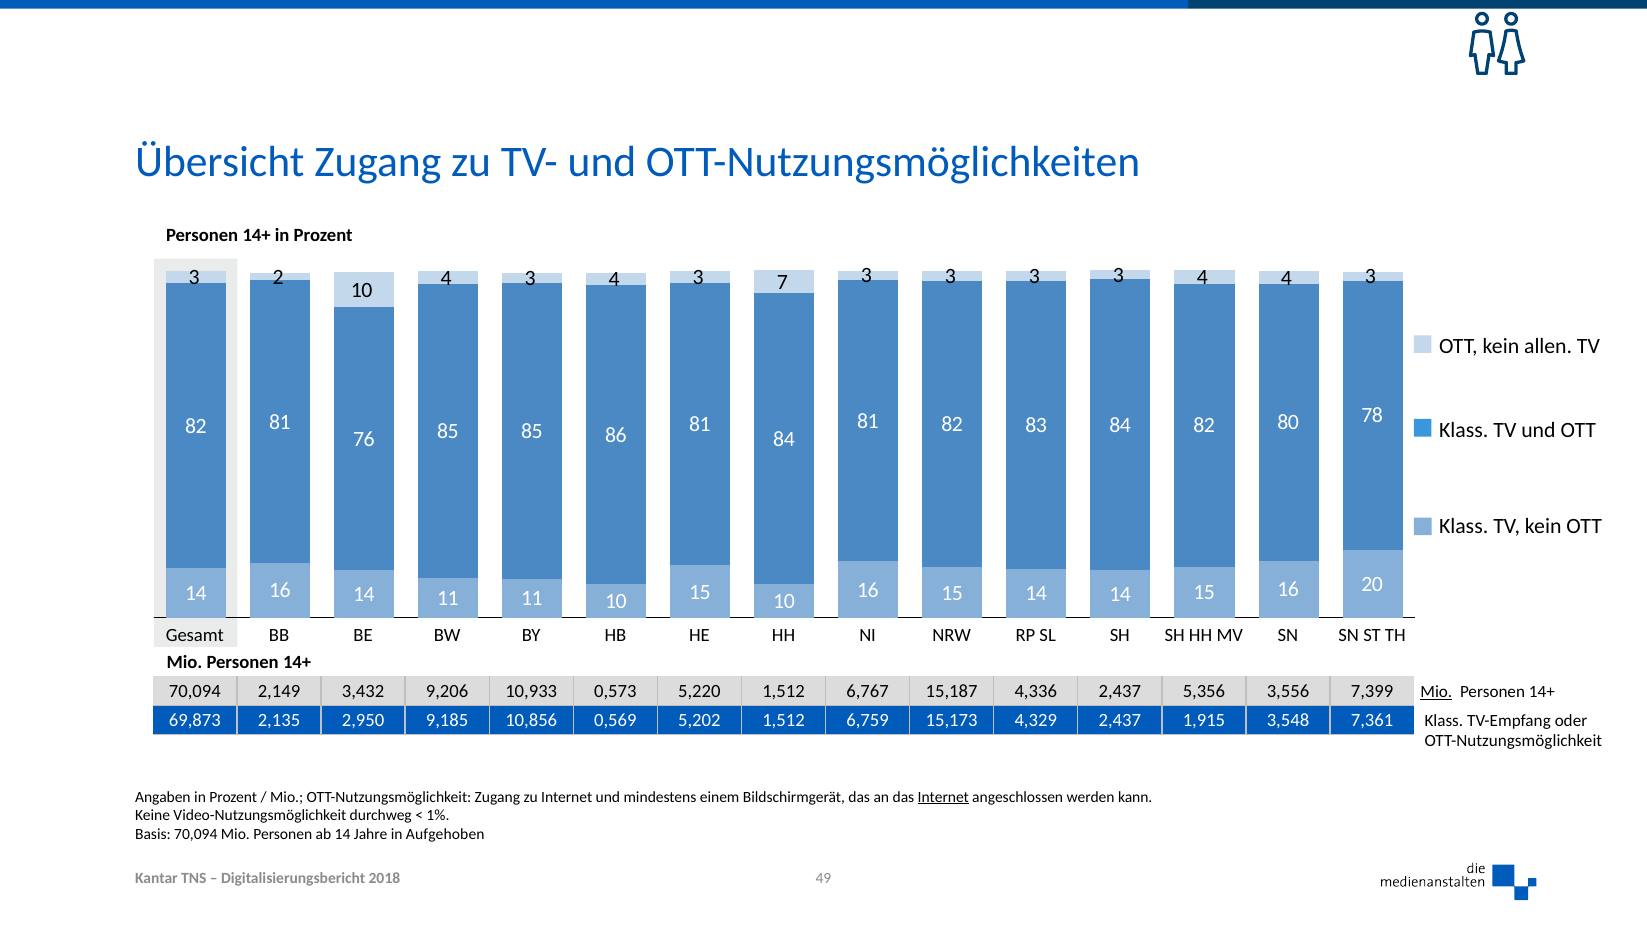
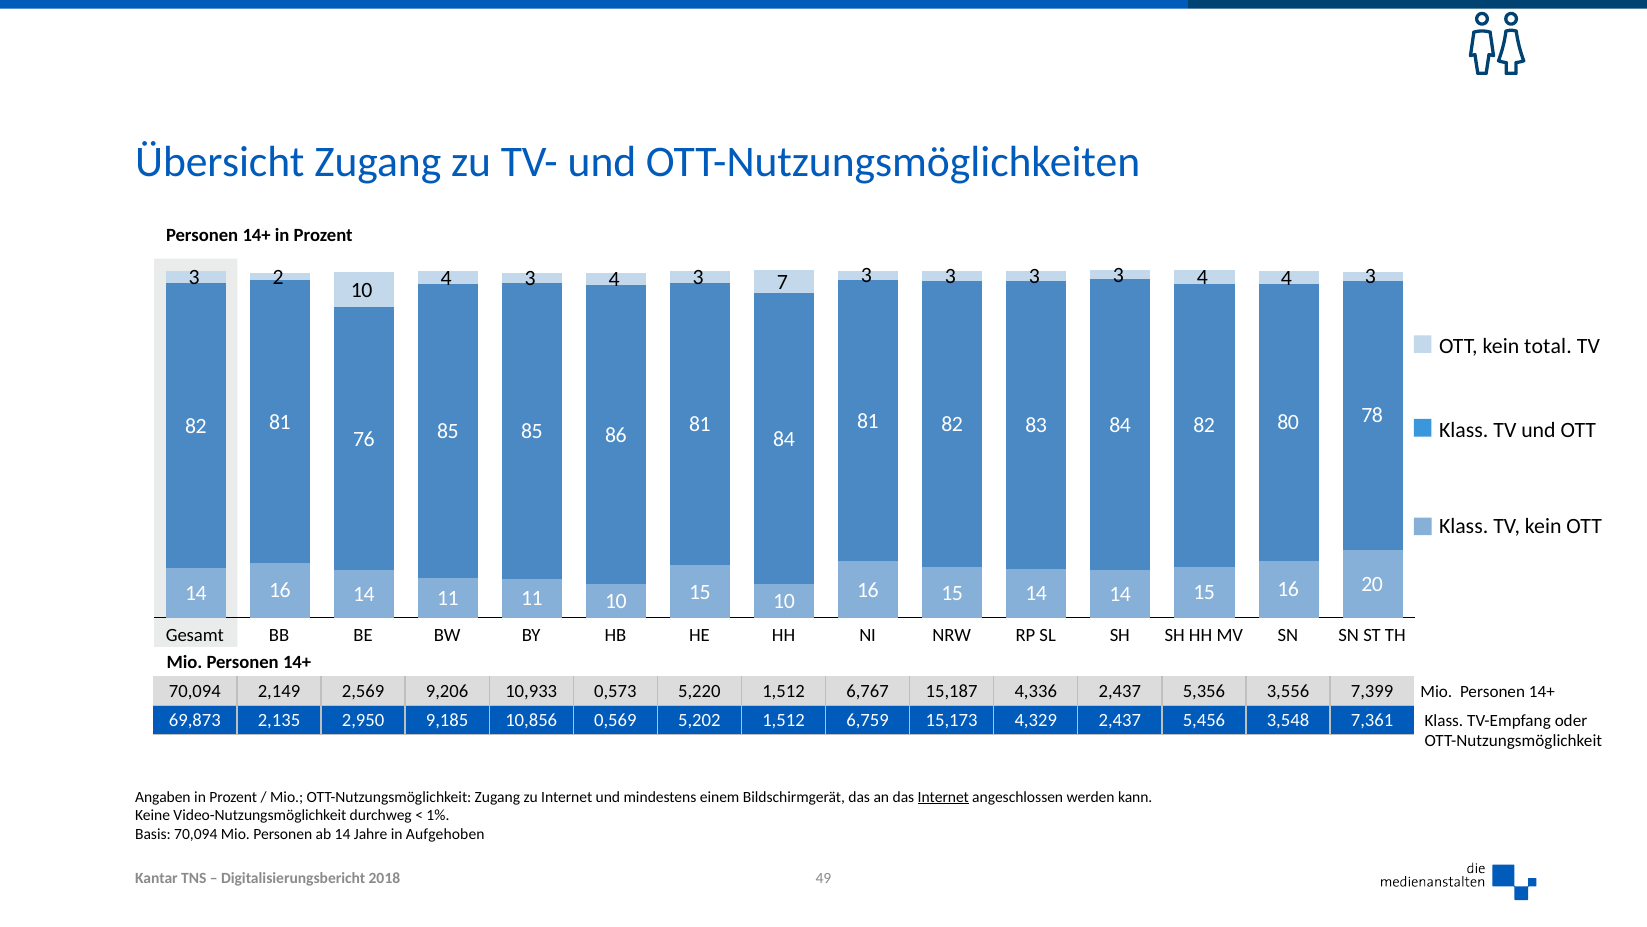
allen: allen -> total (1548, 346)
3,432: 3,432 -> 2,569 (363, 691)
Mio underline: present -> none (1436, 692)
1,915: 1,915 -> 5,456 (1204, 721)
